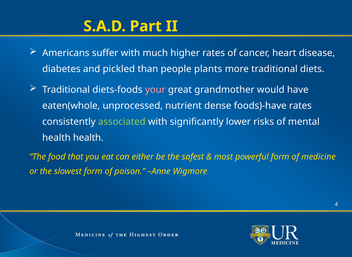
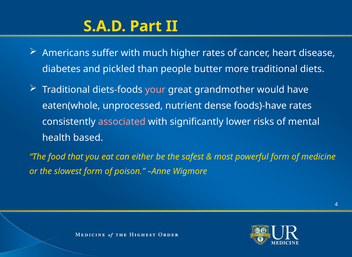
plants: plants -> butter (208, 69)
associated colour: light green -> pink (122, 122)
health health: health -> based (88, 138)
